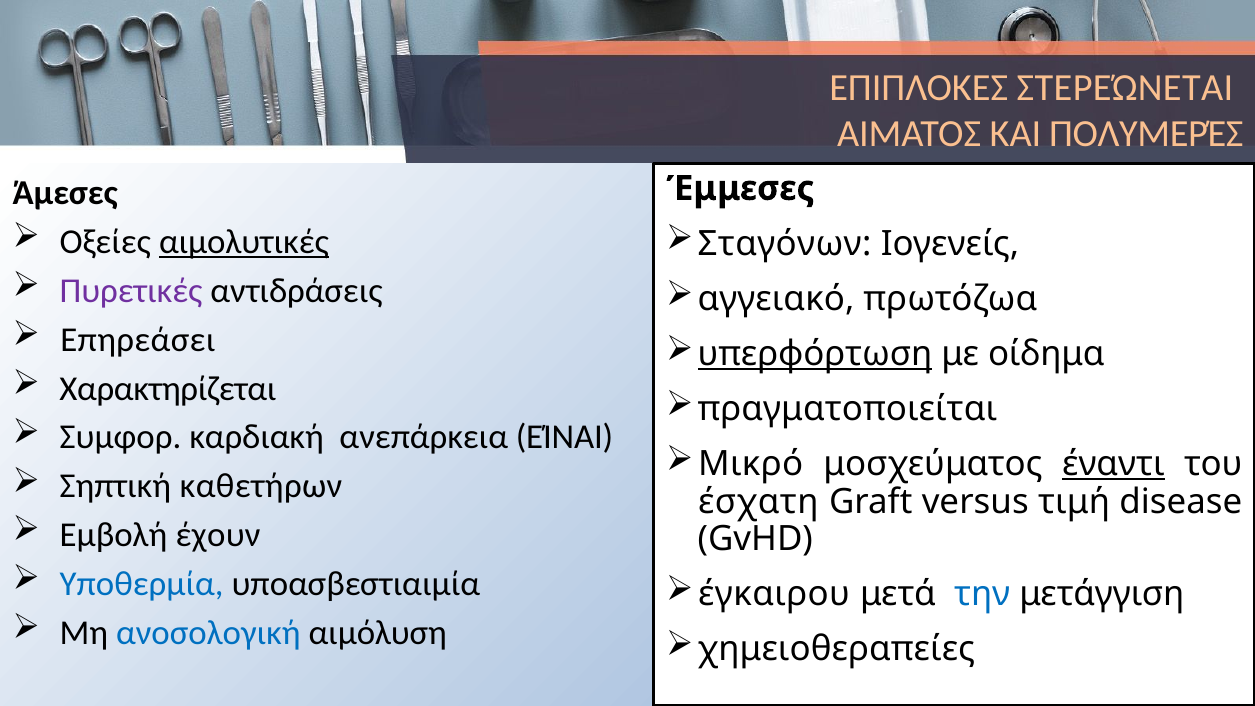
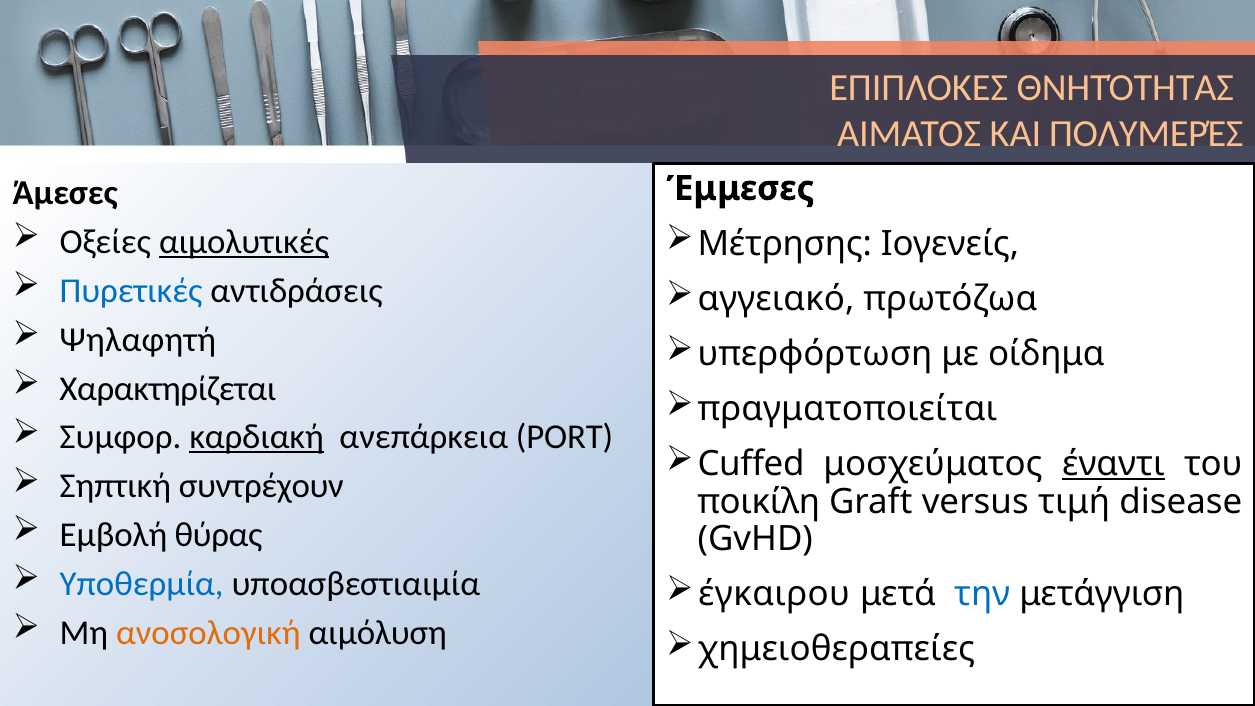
ΣΤΕΡΕΏΝΕΤΑΙ: ΣΤΕΡΕΏΝΕΤΑΙ -> ΘΝΗΤΌΤΗΤΑΣ (1125, 88)
Σταγόνων: Σταγόνων -> Μέτρησης (785, 244)
Πυρετικές colour: purple -> blue (131, 291)
Επηρεάσει: Επηρεάσει -> Ψηλαφητή (138, 340)
υπερφόρτωση underline: present -> none (815, 354)
καρδιακή underline: none -> present (257, 437)
ΕΊΝΑΙ: ΕΊΝΑΙ -> PORT (565, 437)
Μικρό: Μικρό -> Cuffed (751, 464)
καθετήρων: καθετήρων -> συντρέχουν (261, 486)
έσχατη: έσχατη -> ποικίλη (759, 502)
έχουν: έχουν -> θύρας (218, 535)
ανοσολογική colour: blue -> orange (208, 633)
